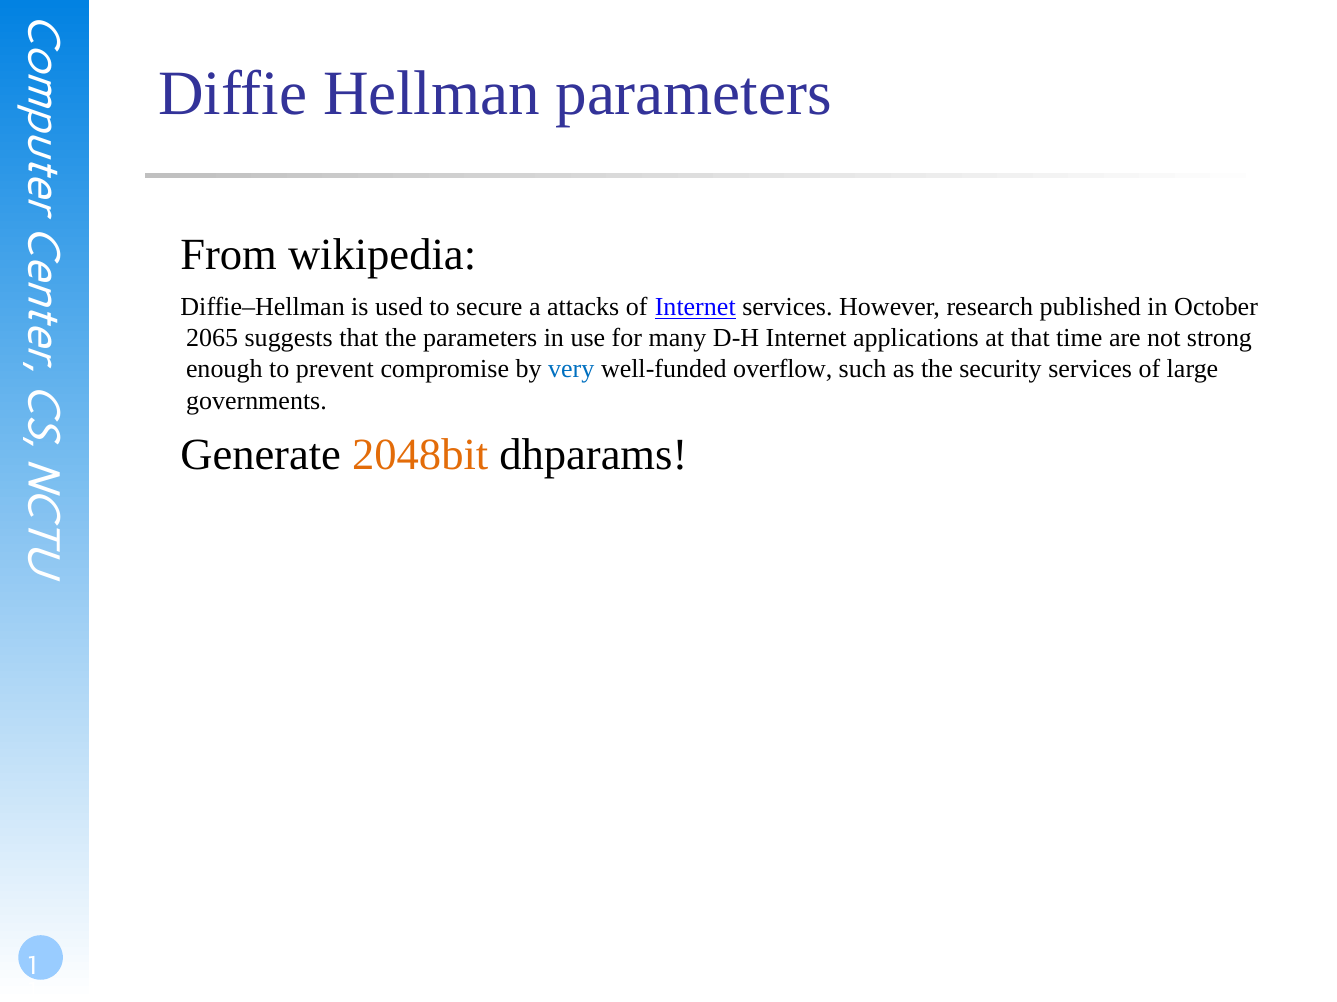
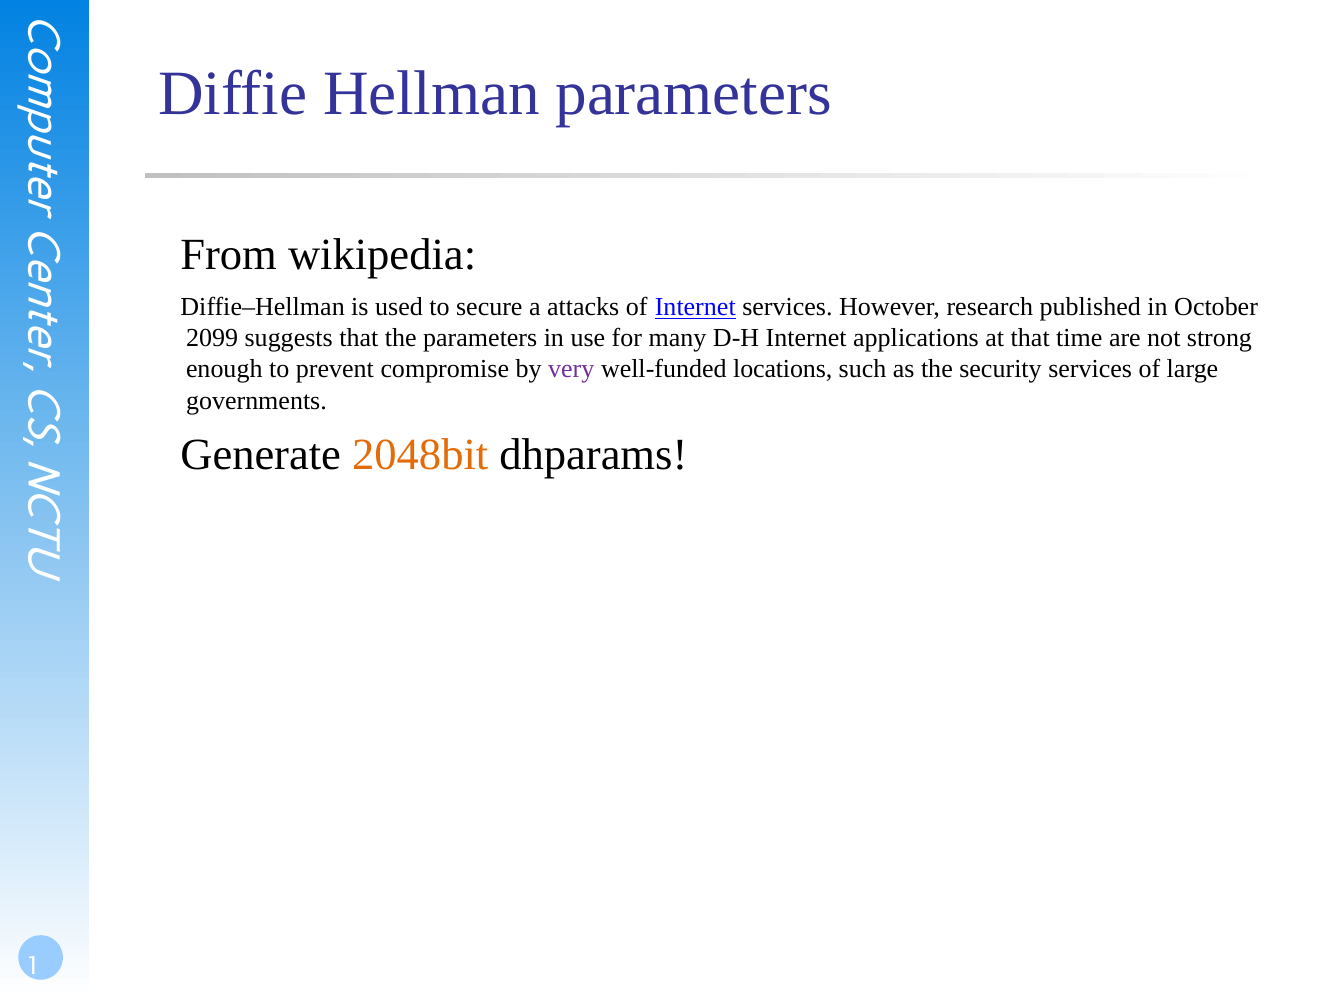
2065: 2065 -> 2099 (212, 338)
very colour: blue -> purple (571, 370)
overflow: overflow -> locations (783, 370)
